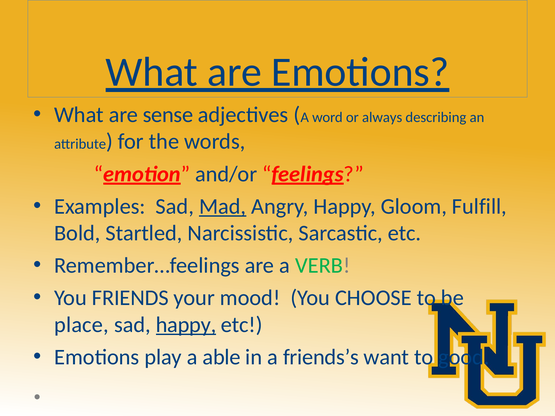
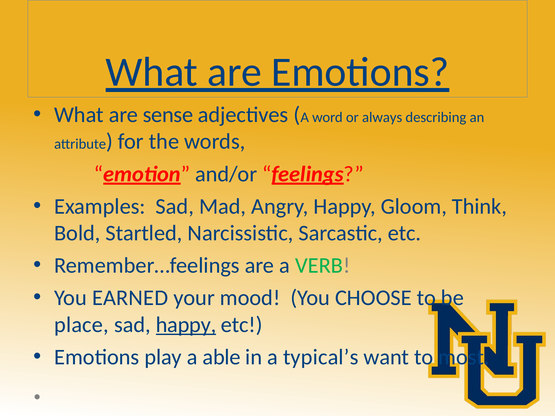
Mad underline: present -> none (223, 206)
Fulfill: Fulfill -> Think (479, 206)
FRIENDS: FRIENDS -> EARNED (130, 298)
friends’s: friends’s -> typical’s (321, 357)
good: good -> most (464, 357)
